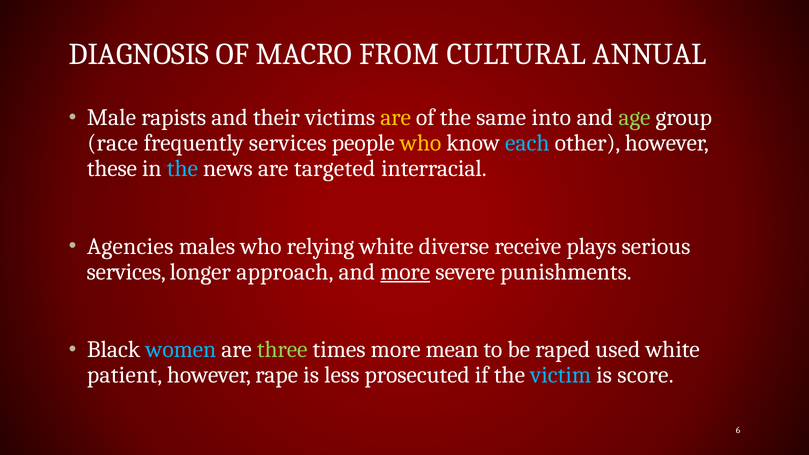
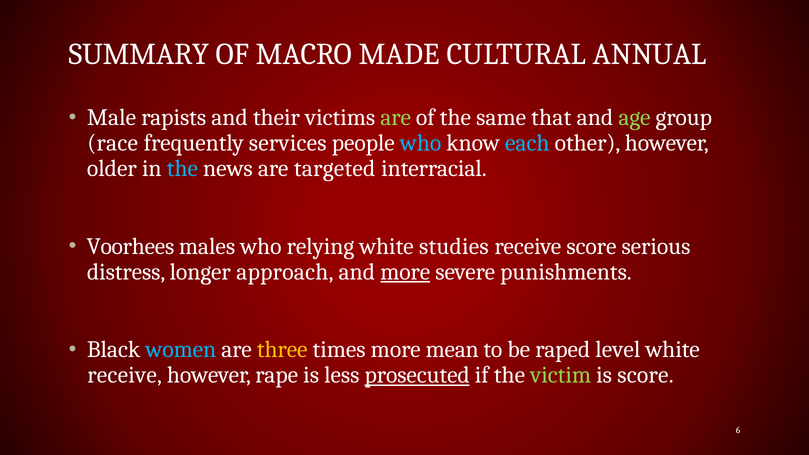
DIAGNOSIS: DIAGNOSIS -> SUMMARY (139, 54)
FROM: FROM -> MADE (399, 54)
are colour: yellow -> light green (396, 118)
into: into -> that (551, 118)
who colour: yellow -> light blue (421, 143)
these: these -> older (112, 169)
Agencies: Agencies -> Voorhees (130, 246)
diverse: diverse -> studies (454, 246)
receive plays: plays -> score (591, 246)
services: services -> distress (126, 272)
three colour: light green -> yellow (282, 350)
used: used -> level (618, 350)
patient: patient -> receive (125, 375)
prosecuted underline: none -> present (417, 375)
victim colour: light blue -> light green (561, 375)
